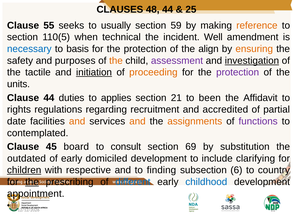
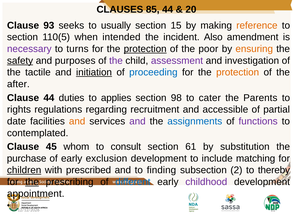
48: 48 -> 85 (153, 9)
25: 25 -> 20 (191, 9)
55: 55 -> 93 (49, 25)
59: 59 -> 15 (176, 25)
technical: technical -> intended (121, 37)
Well: Well -> Also (213, 37)
necessary colour: blue -> purple (29, 49)
basis: basis -> turns (77, 49)
protection underline: none -> present (145, 49)
align: align -> poor (208, 49)
safety underline: none -> present (20, 61)
the colour: orange -> purple (116, 61)
investigation underline: present -> none (252, 61)
proceeding colour: orange -> blue (153, 72)
protection colour: purple -> orange (238, 72)
units: units -> after (18, 84)
21: 21 -> 98 (176, 98)
been: been -> cater (210, 98)
Affidavit: Affidavit -> Parents (260, 98)
accredited: accredited -> accessible (225, 109)
and colour: orange -> purple (137, 121)
assignments colour: orange -> blue (195, 121)
board: board -> whom (76, 147)
69: 69 -> 61 (191, 147)
outdated: outdated -> purchase (27, 158)
domiciled: domiciled -> exclusion (106, 158)
clarifying: clarifying -> matching (256, 158)
respective: respective -> prescribed (89, 170)
6: 6 -> 2 (236, 170)
country: country -> thereby (274, 170)
childhood colour: blue -> purple (206, 182)
